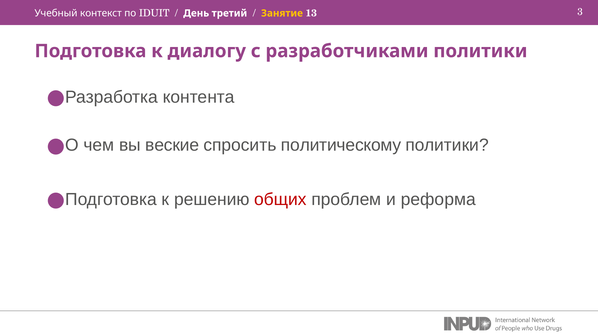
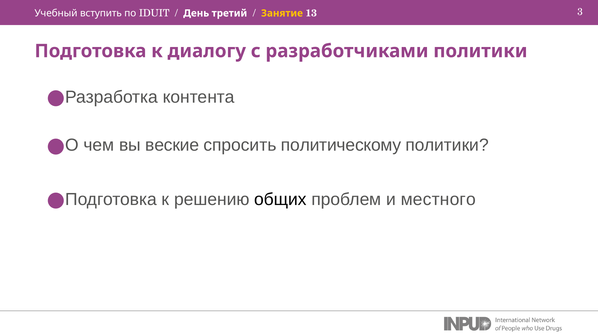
контекст: контекст -> вступить (101, 13)
общих colour: red -> black (280, 200)
реформа: реформа -> местного (438, 200)
